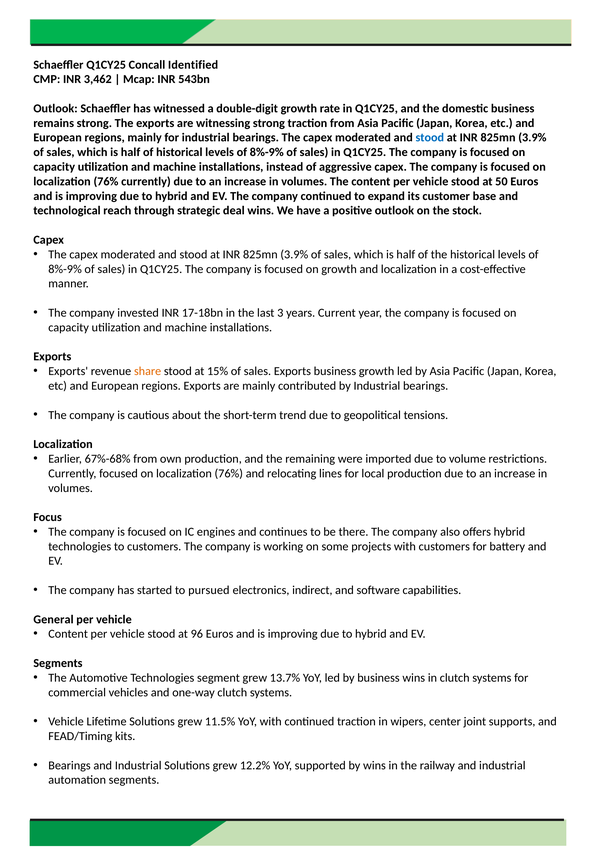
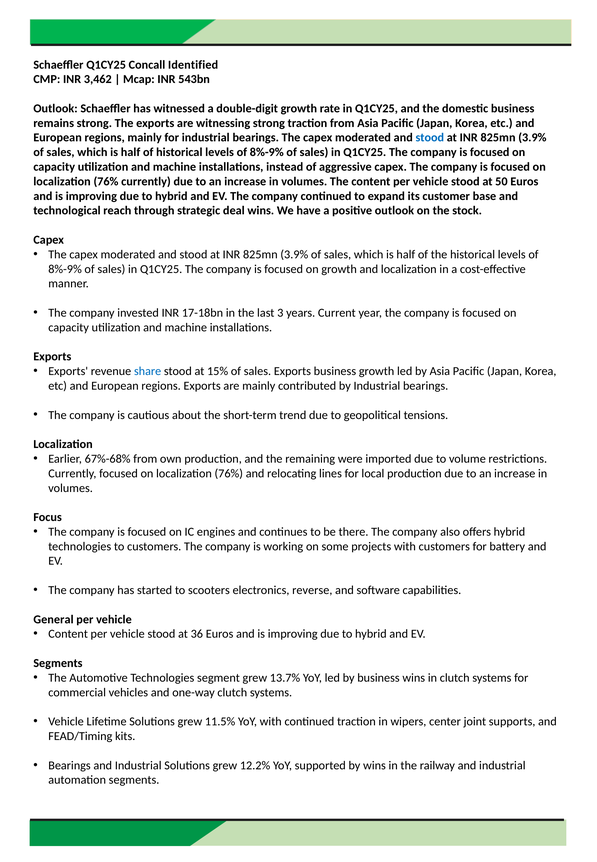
share colour: orange -> blue (148, 371)
pursued: pursued -> scooters (209, 590)
indirect: indirect -> reverse (312, 590)
96: 96 -> 36 (197, 634)
